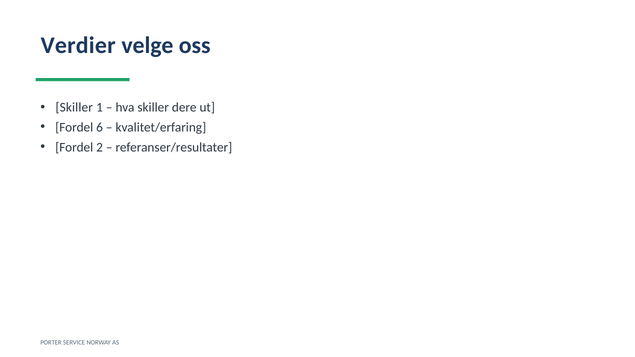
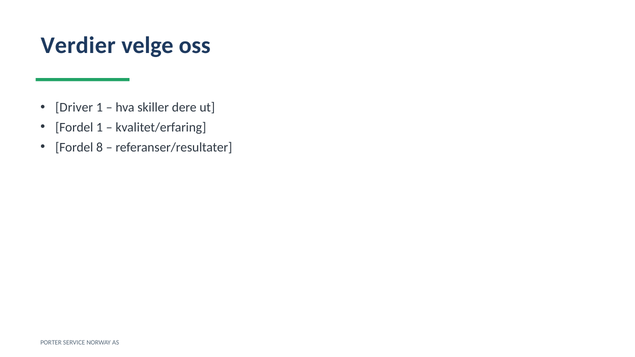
Skiller: Skiller -> Driver (74, 108)
Fordel 6: 6 -> 1 (100, 127)
2: 2 -> 8 (100, 147)
